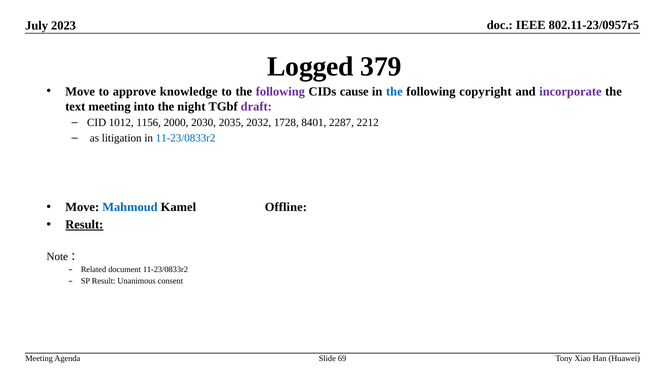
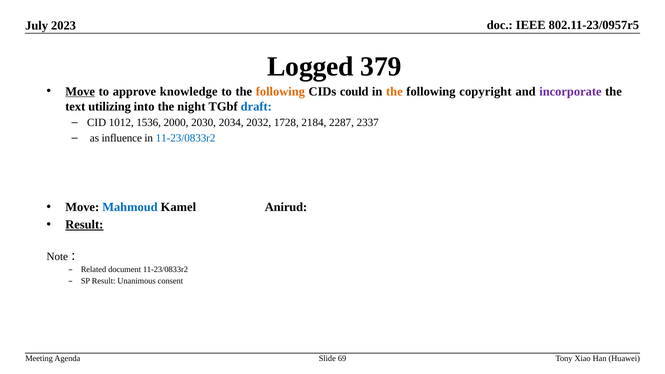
Move underline: none -> present (80, 91)
following colour: purple -> orange (280, 91)
cause: cause -> could (354, 91)
the colour: blue -> orange (394, 91)
text meeting: meeting -> utilizing (110, 106)
draft colour: purple -> blue (256, 106)
1156: 1156 -> 1536 (149, 123)
2035: 2035 -> 2034 (231, 123)
8401: 8401 -> 2184 (314, 123)
2212: 2212 -> 2337 (368, 123)
litigation: litigation -> influence (122, 138)
Offline: Offline -> Anirud (286, 207)
